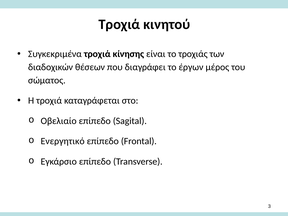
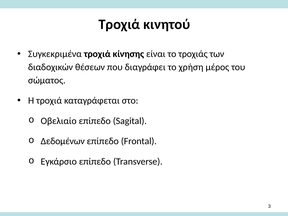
έργων: έργων -> χρήση (191, 67)
Ενεργητικό: Ενεργητικό -> Δεδομένων (63, 141)
